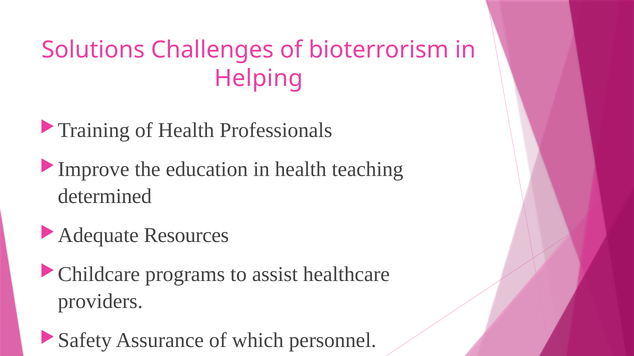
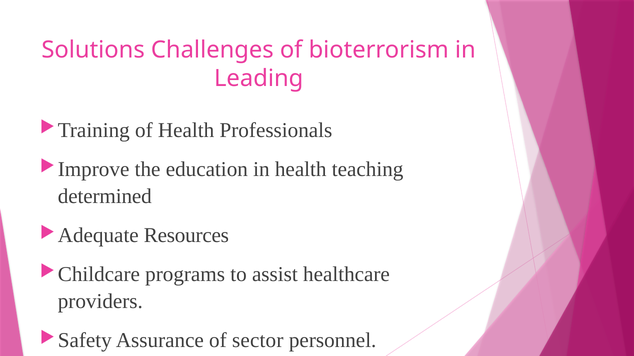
Helping: Helping -> Leading (259, 79)
which: which -> sector (258, 341)
